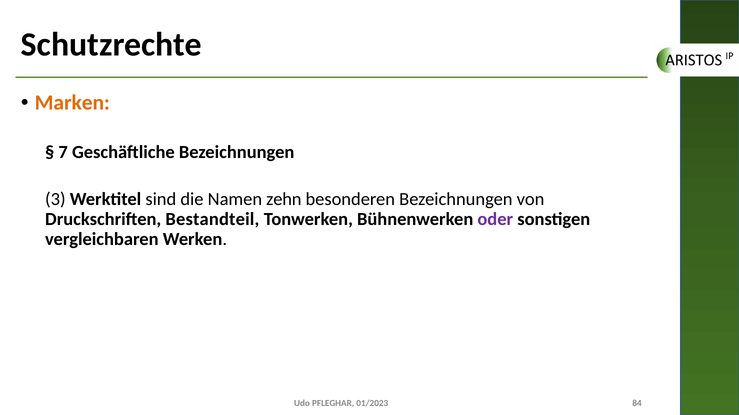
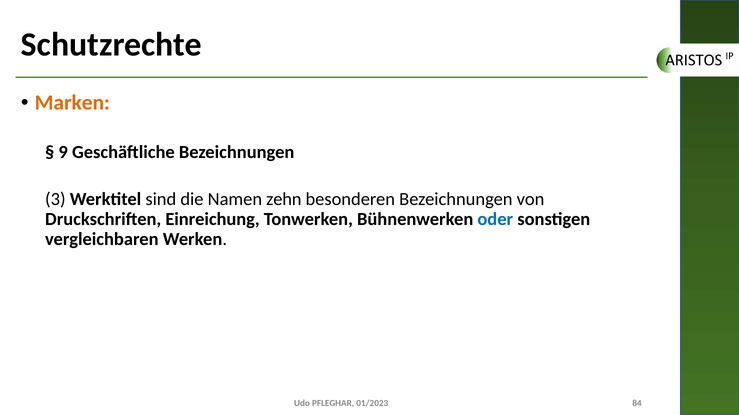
7: 7 -> 9 (63, 152)
Bestandteil: Bestandteil -> Einreichung (213, 220)
oder colour: purple -> blue (495, 220)
